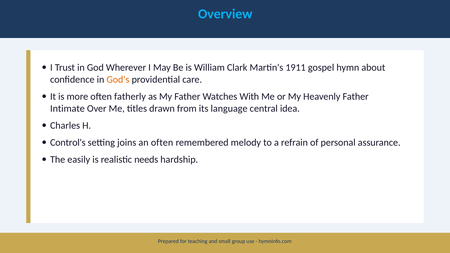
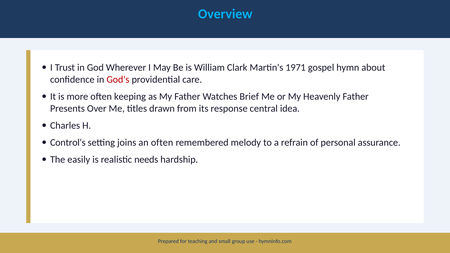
1911: 1911 -> 1971 (296, 68)
God's colour: orange -> red (118, 80)
fatherly: fatherly -> keeping (130, 97)
With: With -> Brief (249, 97)
Intimate: Intimate -> Presents (68, 109)
language: language -> response (229, 109)
